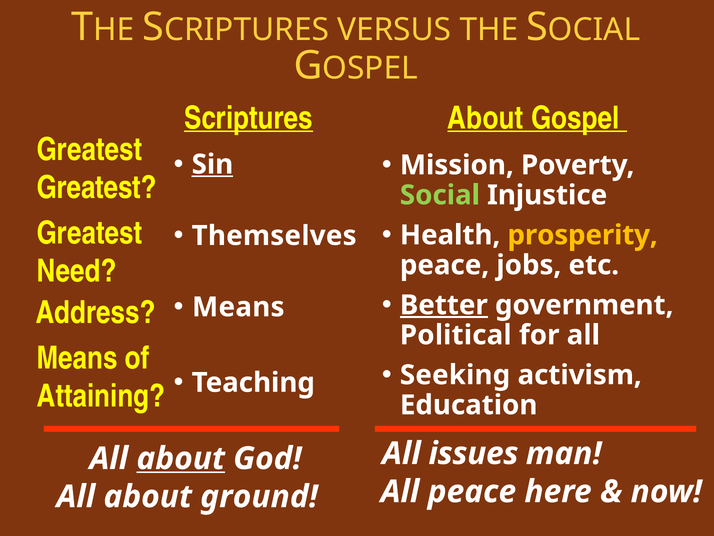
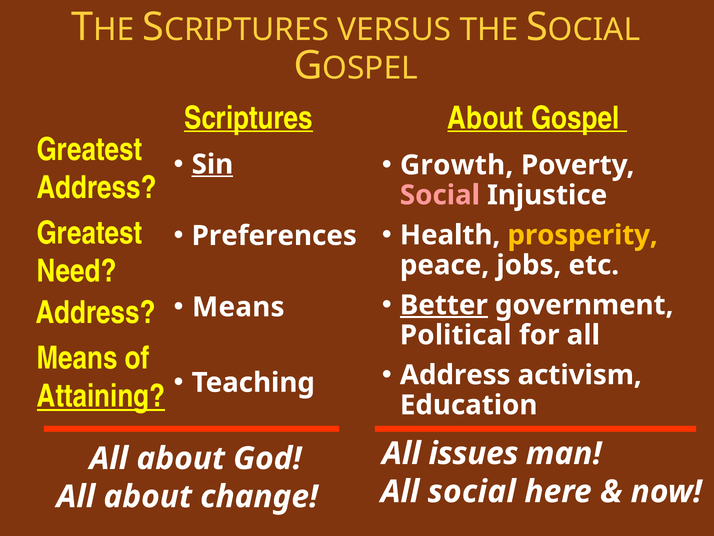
Mission: Mission -> Growth (457, 165)
Greatest: Greatest -> Address (97, 188)
Social colour: light green -> pink (440, 195)
Themselves: Themselves -> Preferences (274, 236)
Seeking: Seeking -> Address (455, 375)
Attaining underline: none -> present (101, 396)
about underline: present -> none (181, 458)
All peace: peace -> social (472, 491)
ground: ground -> change (259, 496)
